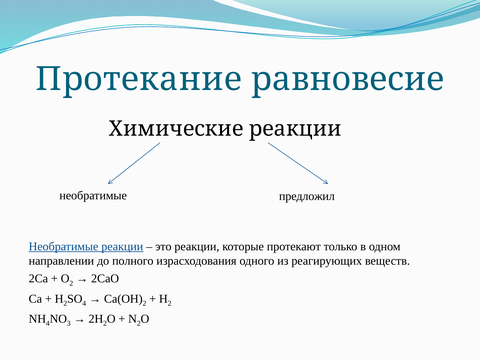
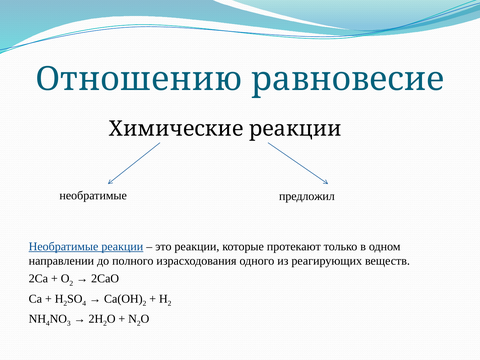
Протекание: Протекание -> Отношению (139, 79)
